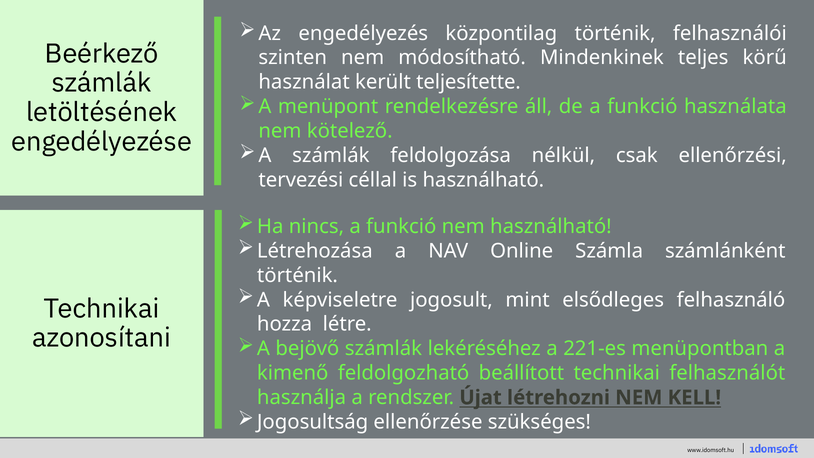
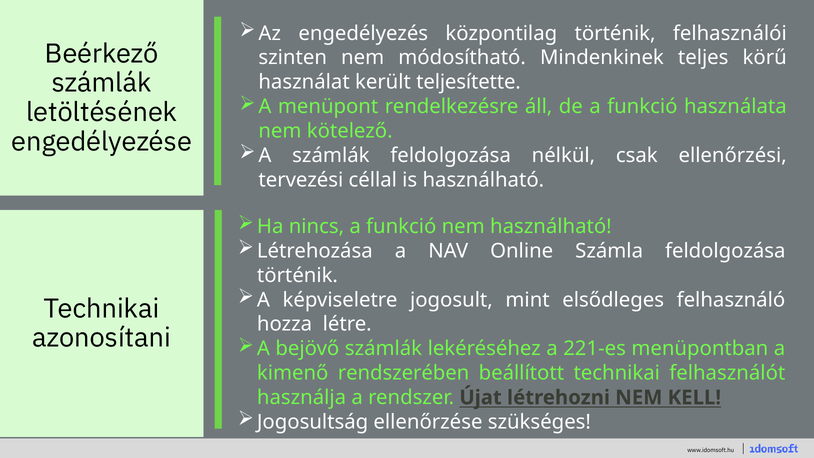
Számla számlánként: számlánként -> feldolgozása (725, 251)
feldolgozható: feldolgozható -> rendszerében (404, 373)
